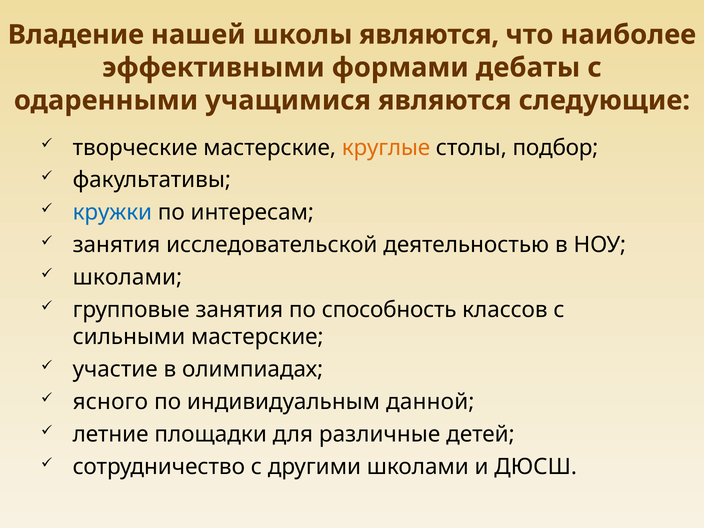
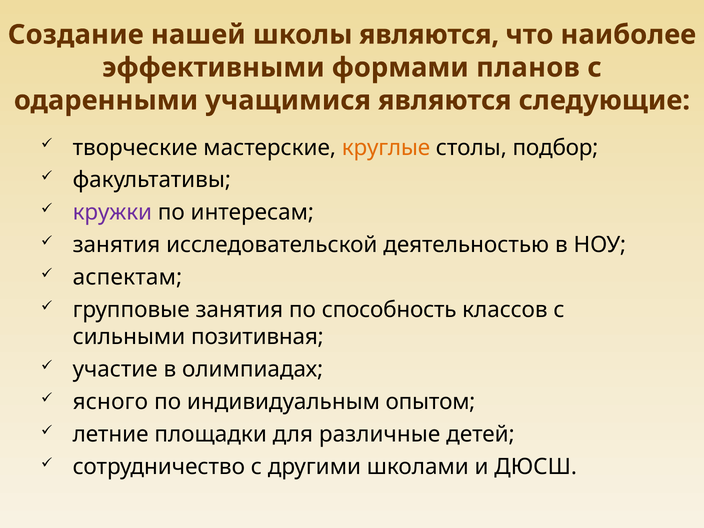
Владение: Владение -> Создание (76, 35)
дебаты: дебаты -> планов (528, 68)
кружки colour: blue -> purple (112, 213)
школами: школами -> аспектам (127, 277)
сильными мастерские: мастерские -> позитивная (257, 337)
данной: данной -> опытом (430, 402)
